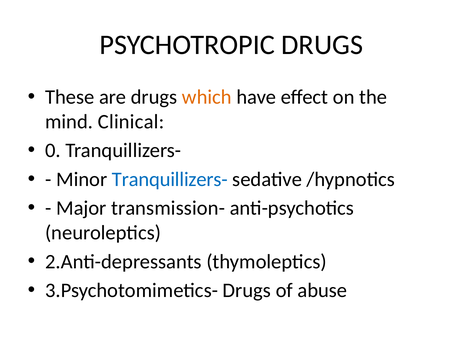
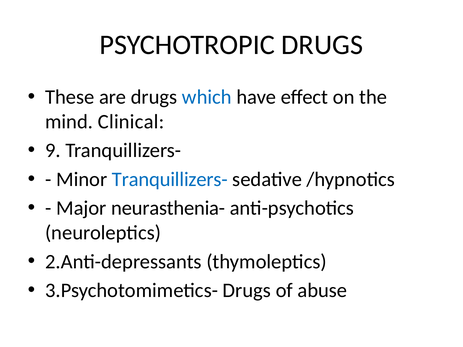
which colour: orange -> blue (207, 97)
0: 0 -> 9 (53, 151)
transmission-: transmission- -> neurasthenia- (168, 208)
